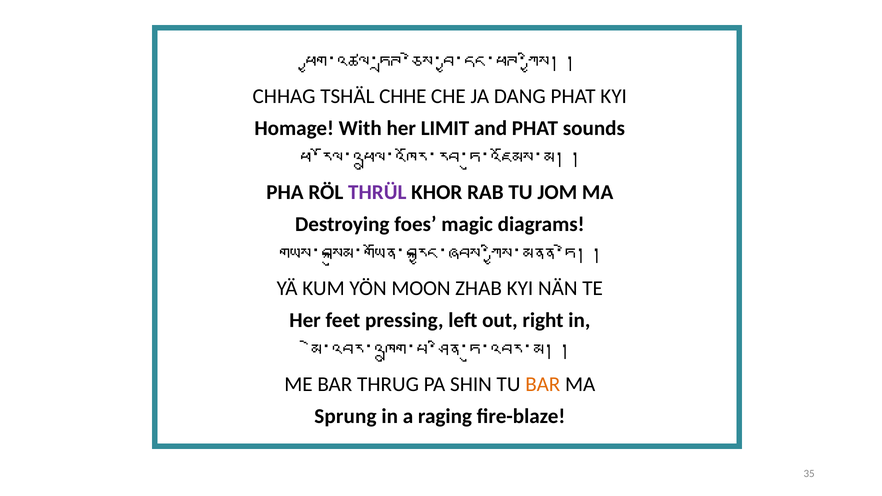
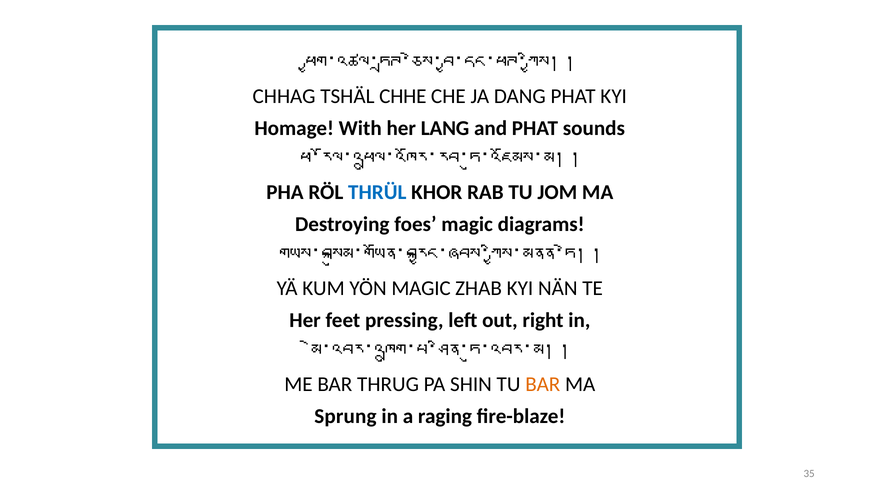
LIMIT: LIMIT -> LANG (445, 128)
THRÜL colour: purple -> blue (377, 192)
YÖN MOON: MOON -> MAGIC (421, 288)
